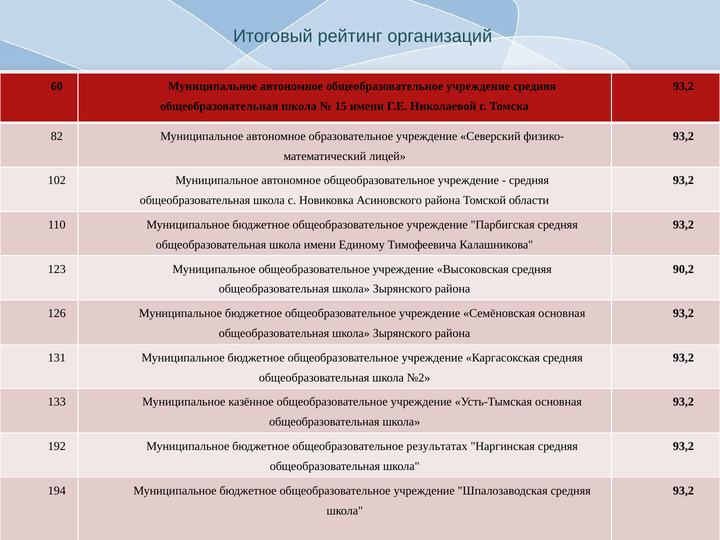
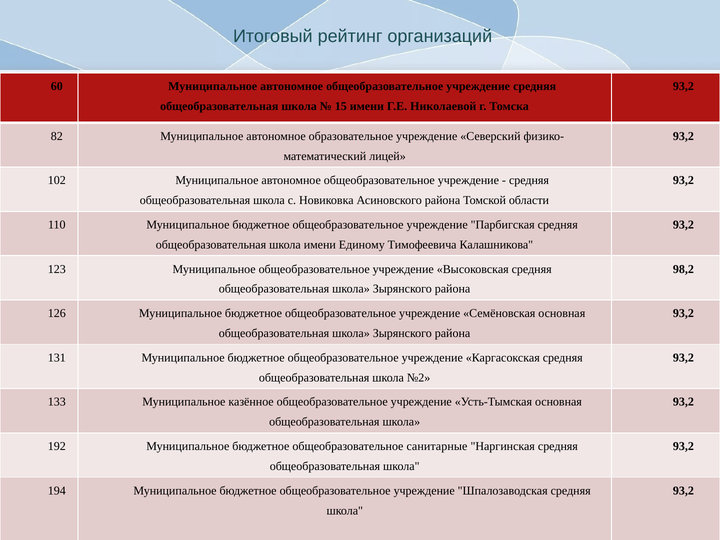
90,2: 90,2 -> 98,2 (683, 269)
результатах: результатах -> санитарные (437, 446)
